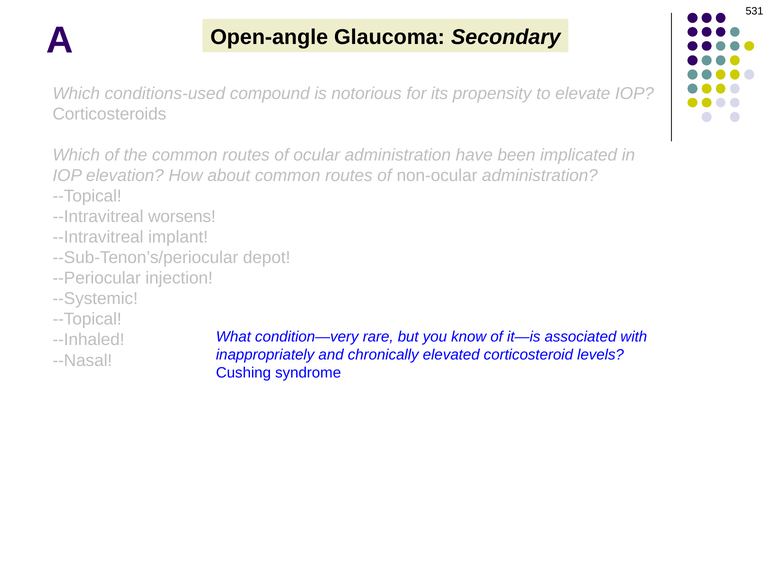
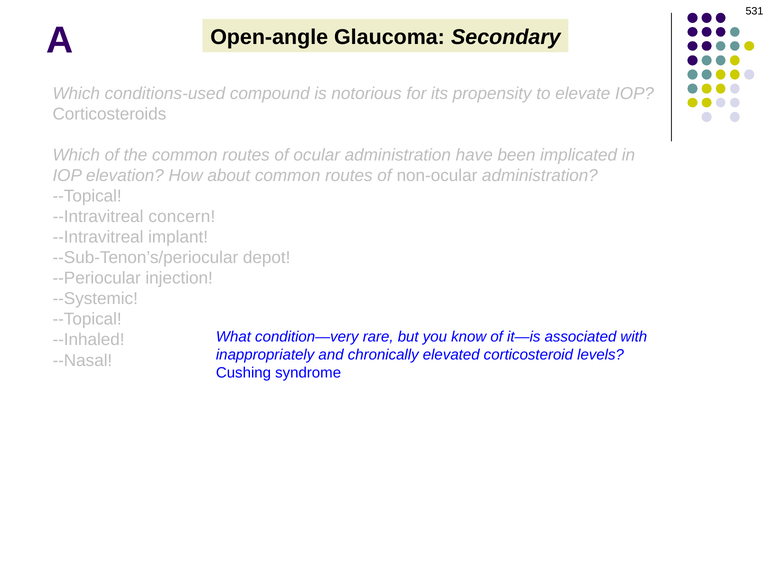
worsens: worsens -> concern (182, 217)
